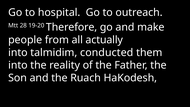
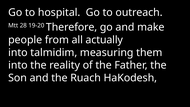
conducted: conducted -> measuring (107, 52)
